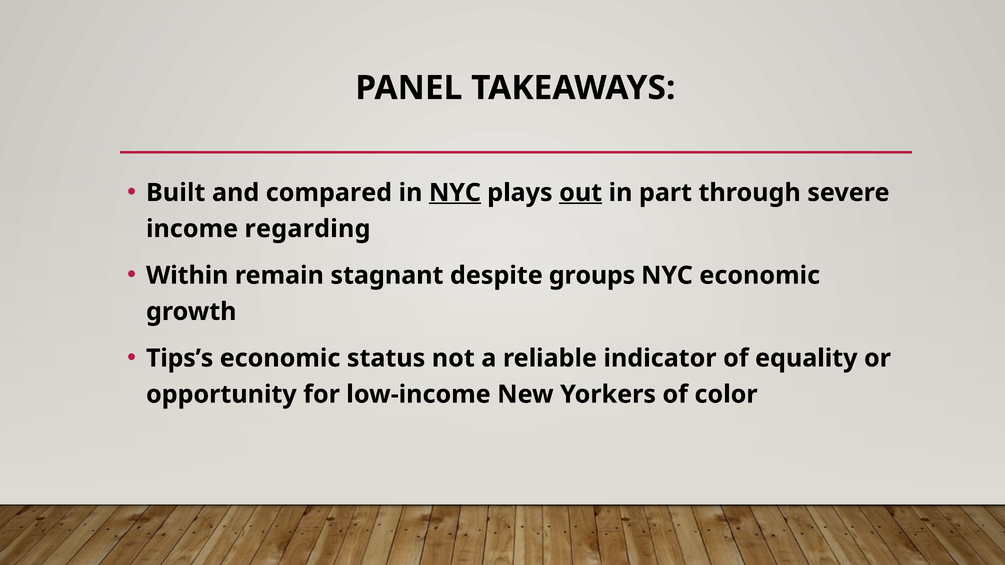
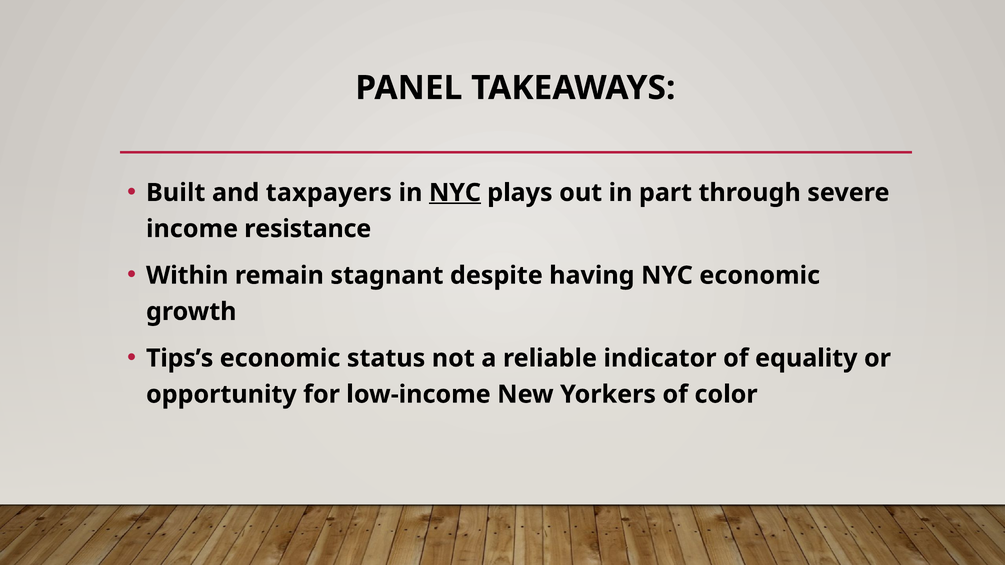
compared: compared -> taxpayers (329, 193)
out underline: present -> none (581, 193)
regarding: regarding -> resistance (308, 229)
groups: groups -> having (592, 276)
